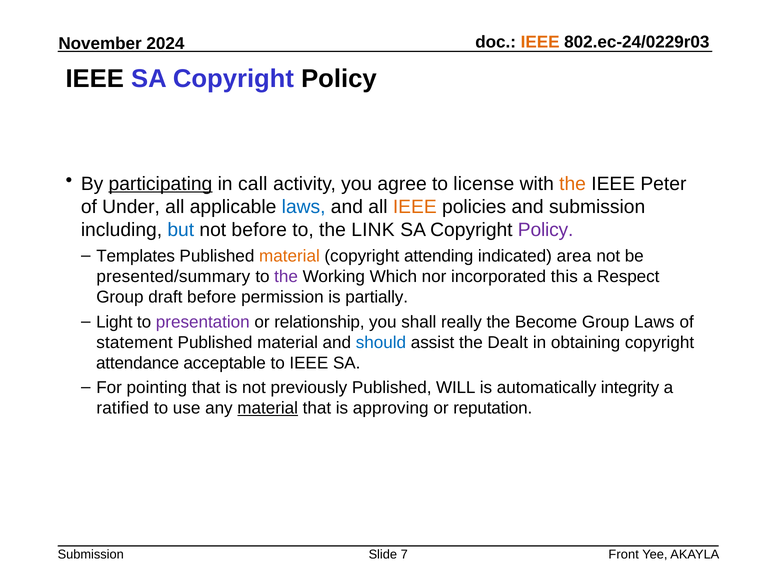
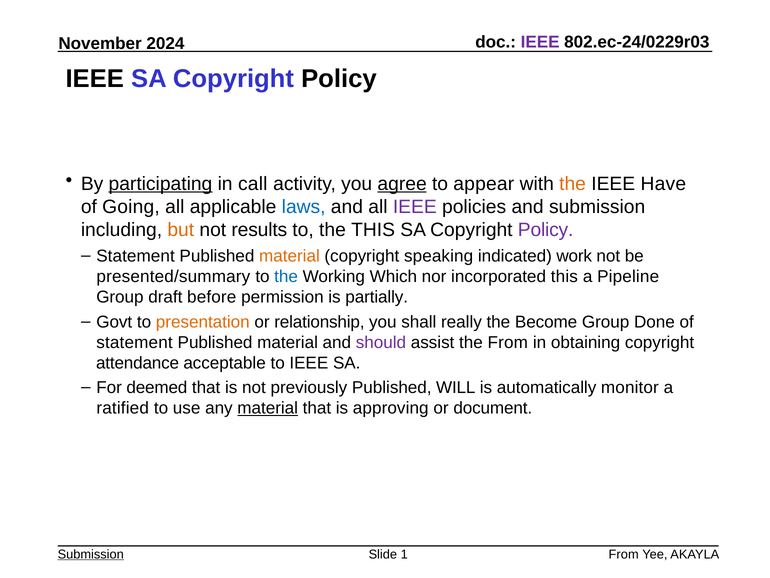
IEEE colour: orange -> purple (540, 42)
agree underline: none -> present (402, 184)
license: license -> appear (484, 184)
Peter: Peter -> Have (663, 184)
Under: Under -> Going (131, 207)
IEEE colour: orange -> purple (415, 207)
but colour: blue -> orange (181, 230)
not before: before -> results (259, 230)
the LINK: LINK -> THIS (373, 230)
Templates: Templates -> Statement (136, 256)
attending: attending -> speaking (439, 256)
area: area -> work (574, 256)
the colour: purple -> blue (286, 276)
Respect: Respect -> Pipeline (628, 276)
Light: Light -> Govt (114, 322)
presentation colour: purple -> orange (203, 322)
Group Laws: Laws -> Done (654, 322)
should colour: blue -> purple (381, 342)
the Dealt: Dealt -> From (508, 342)
pointing: pointing -> deemed (157, 387)
integrity: integrity -> monitor (630, 387)
reputation: reputation -> document (493, 408)
Submission underline: none -> present (91, 554)
7: 7 -> 1 (404, 554)
Front: Front -> From (624, 554)
